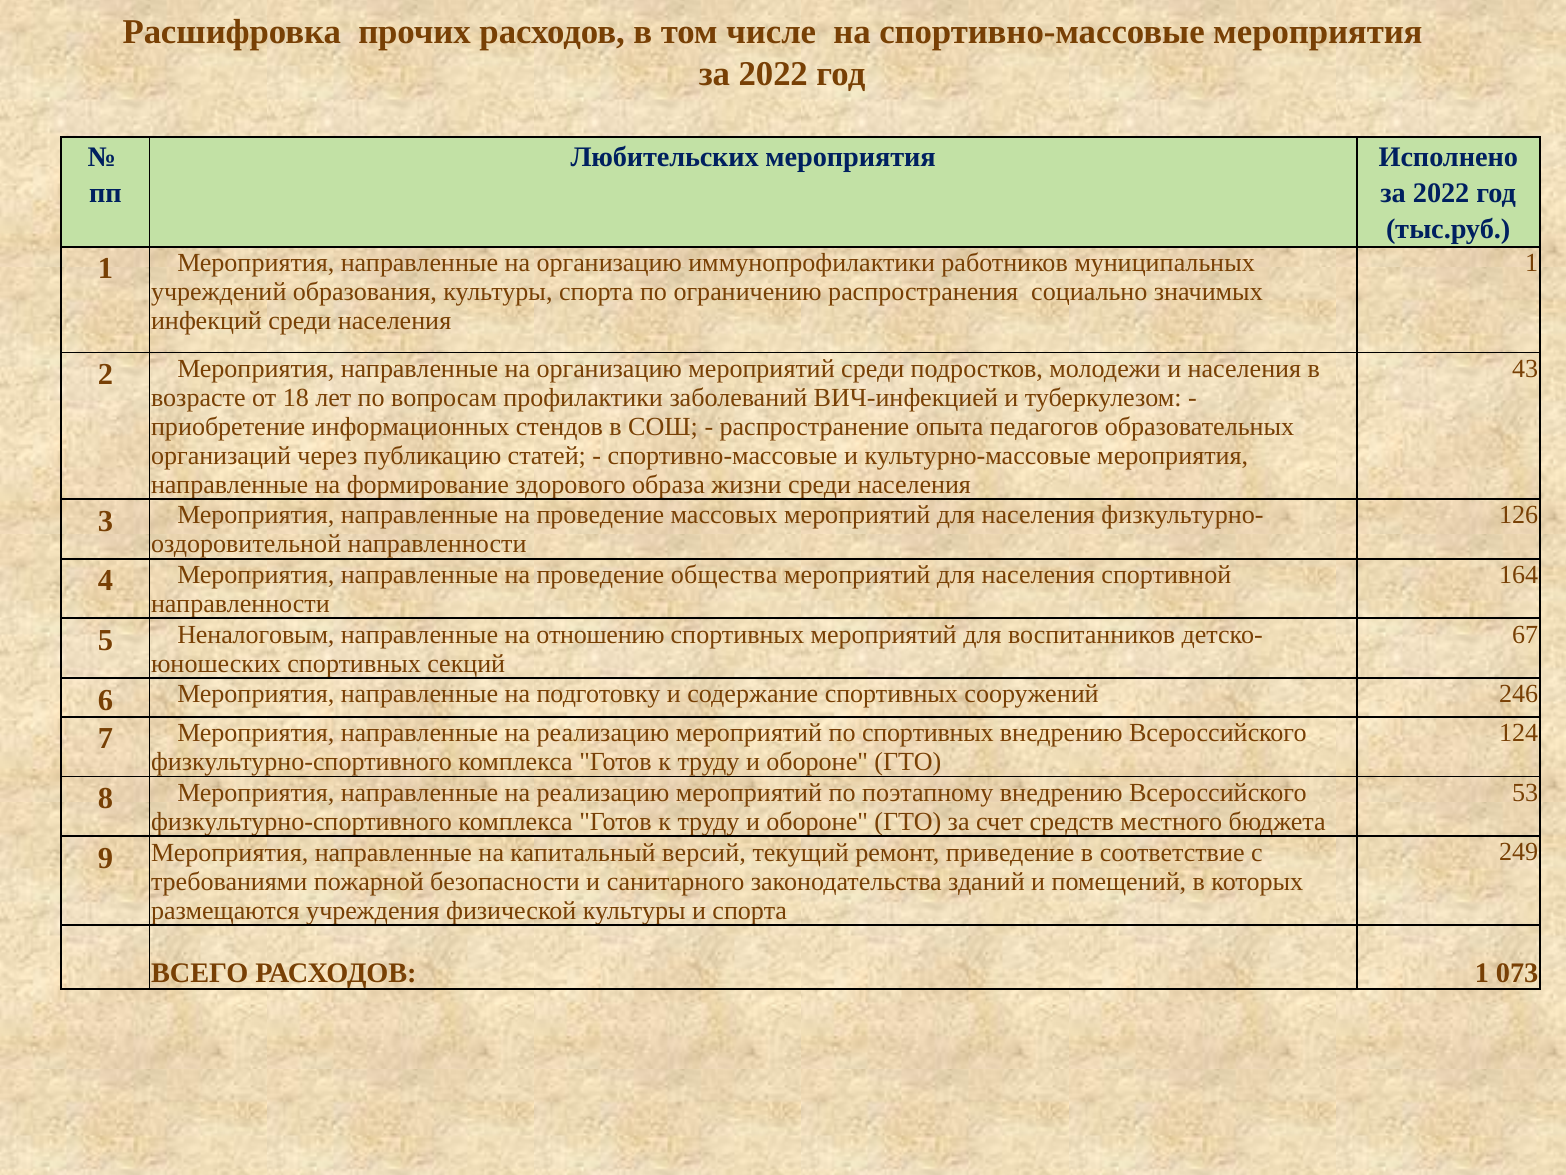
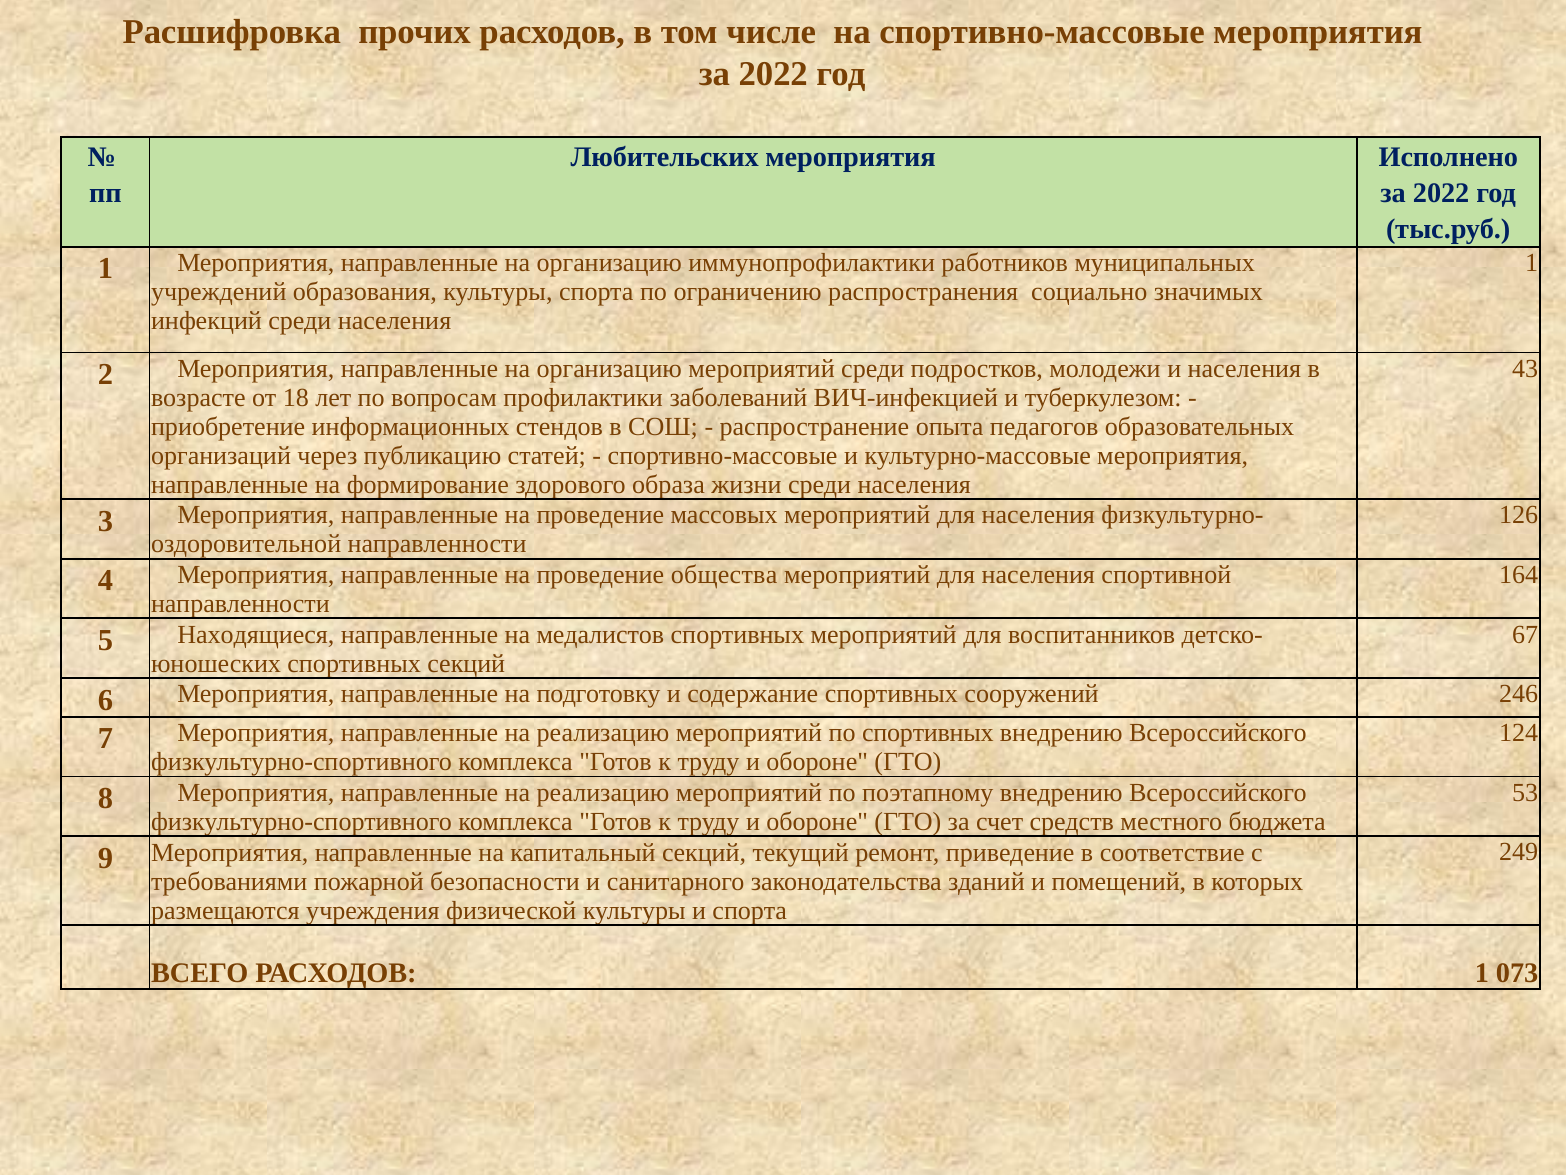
Неналоговым: Неналоговым -> Находящиеся (256, 634)
отношению: отношению -> медалистов (600, 634)
капитальный версий: версий -> секций (704, 852)
